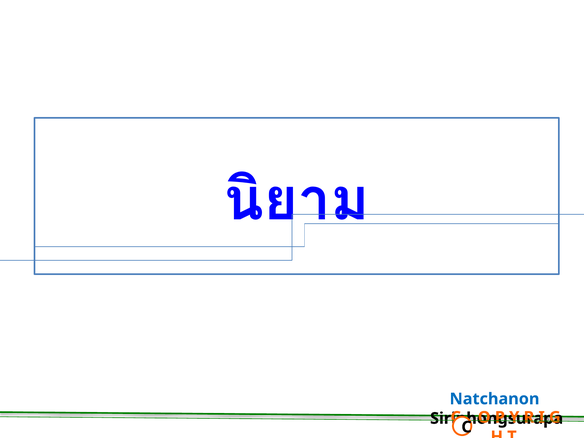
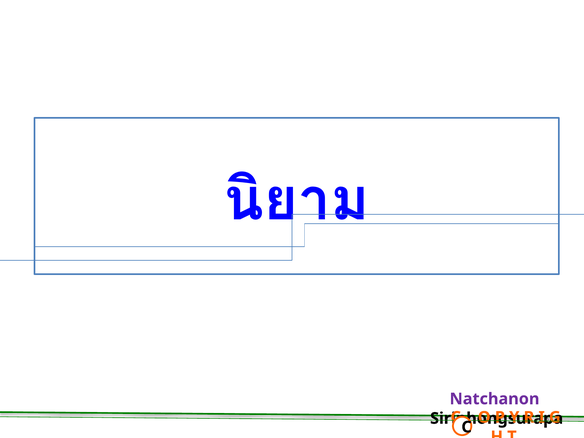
Natchanon colour: blue -> purple (495, 399)
